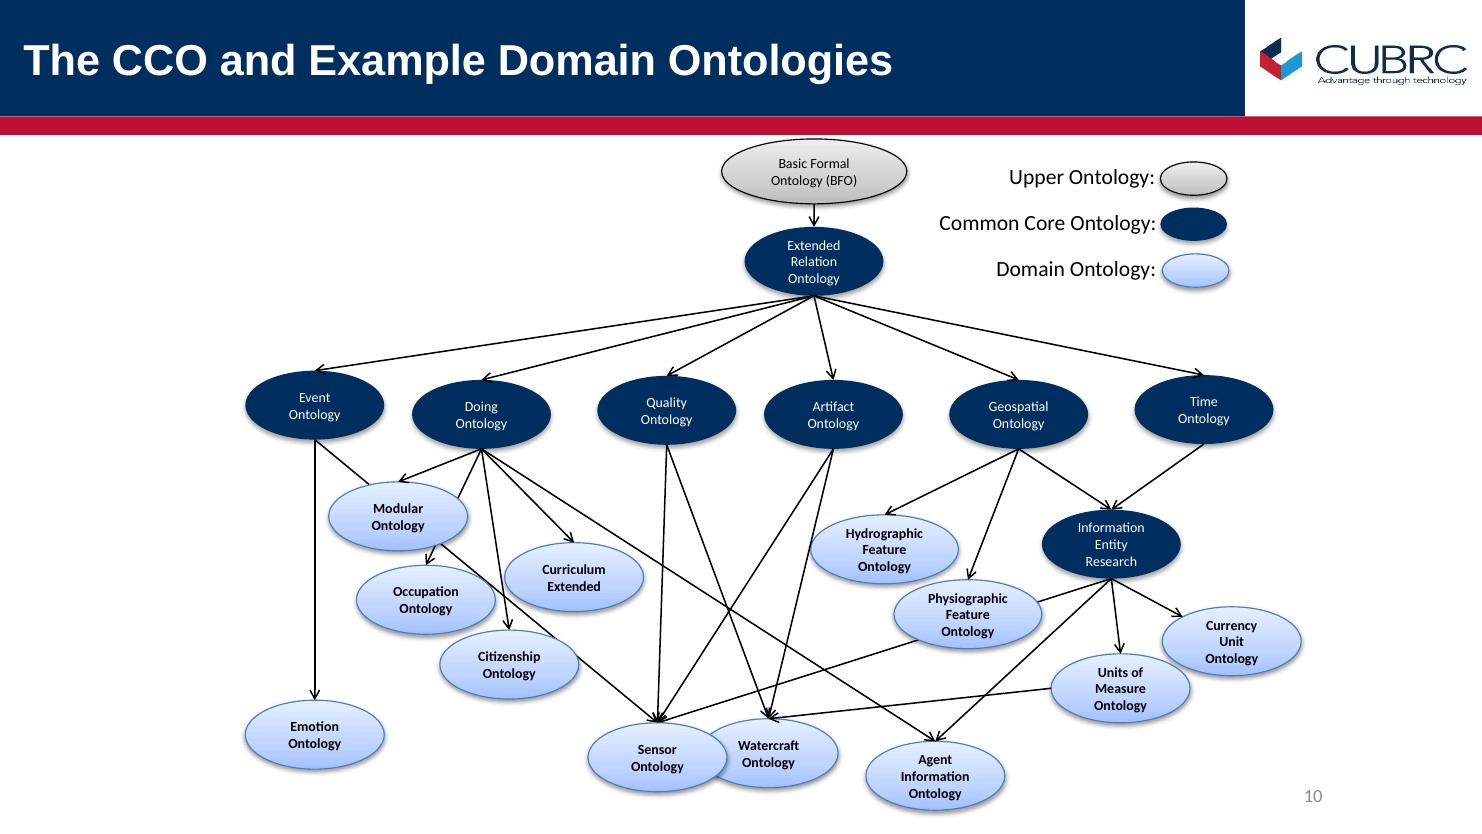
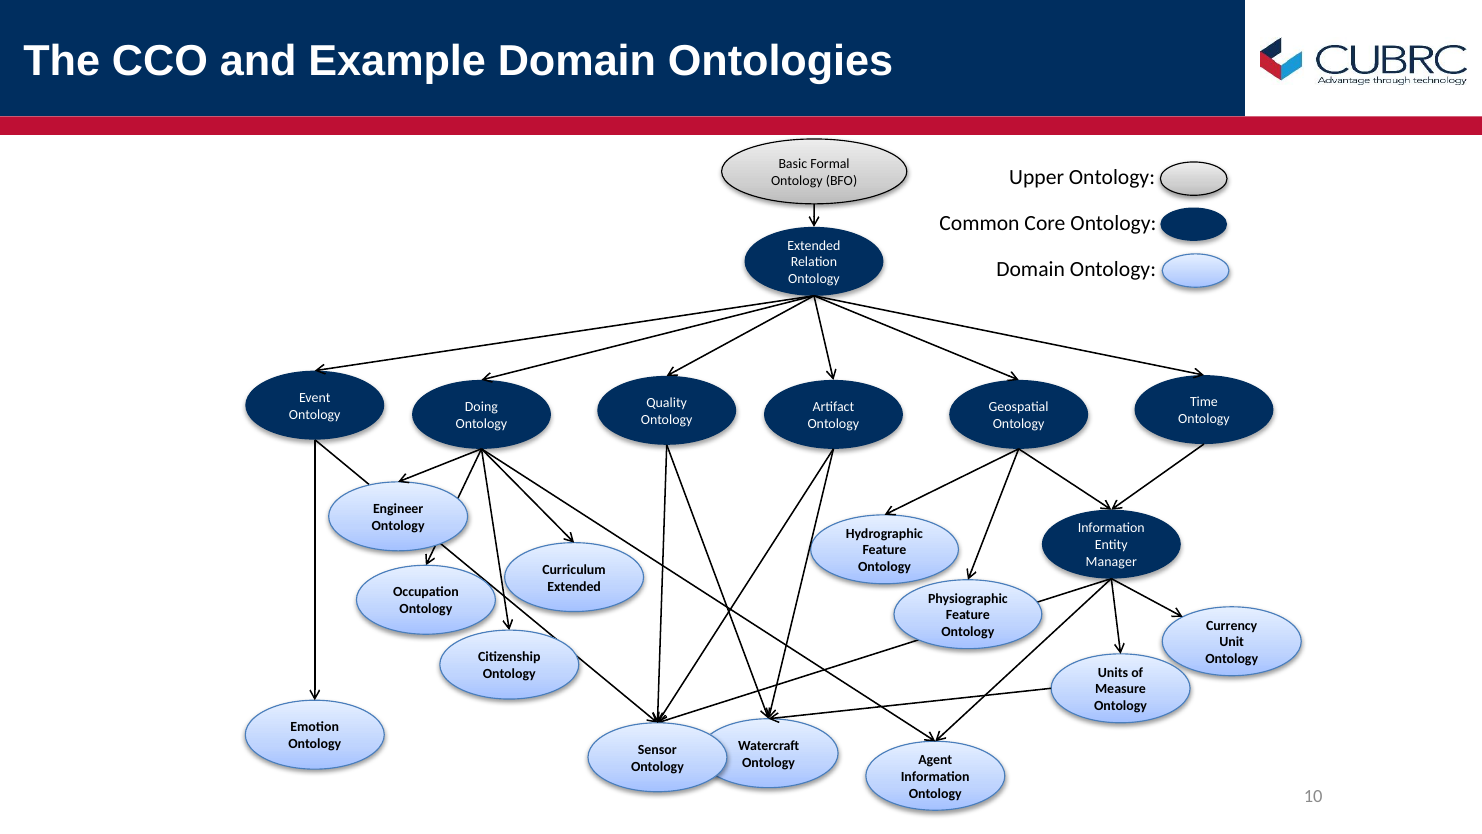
Modular: Modular -> Engineer (398, 509)
Research: Research -> Manager (1111, 562)
